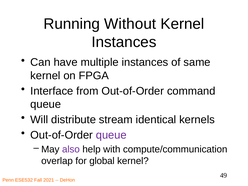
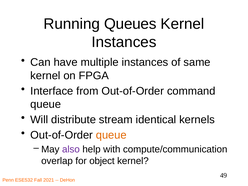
Without: Without -> Queues (130, 24)
queue colour: purple -> orange (111, 135)
global: global -> object (102, 161)
